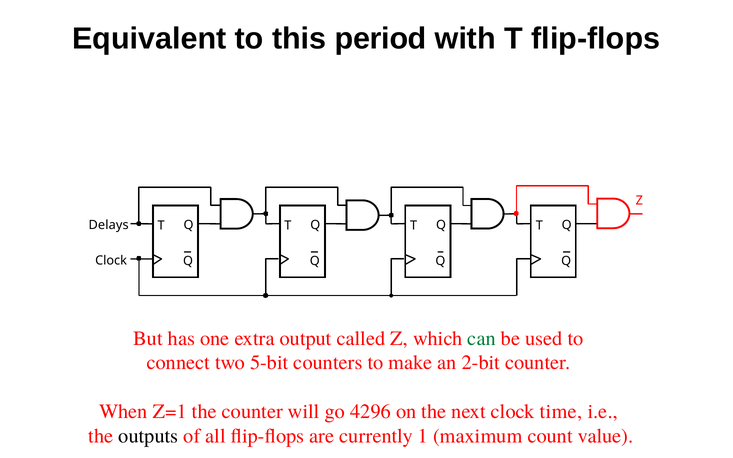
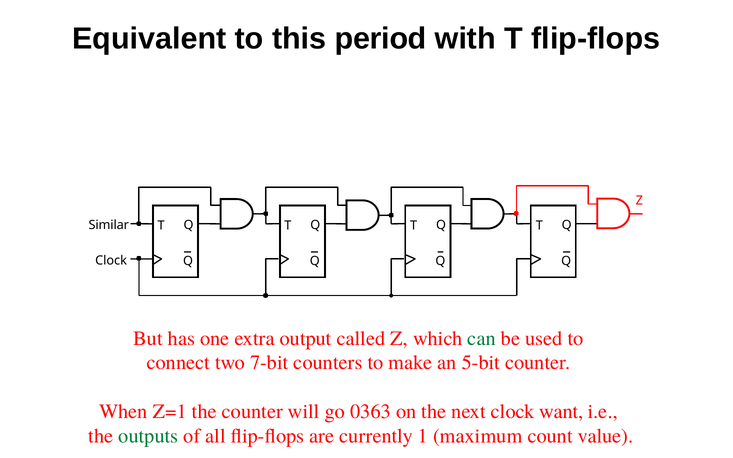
Delays: Delays -> Similar (109, 225)
5-bit: 5-bit -> 7-bit (269, 363)
2-bit: 2-bit -> 5-bit (481, 363)
4296: 4296 -> 0363 (371, 412)
time: time -> want (561, 412)
outputs colour: black -> green (148, 436)
